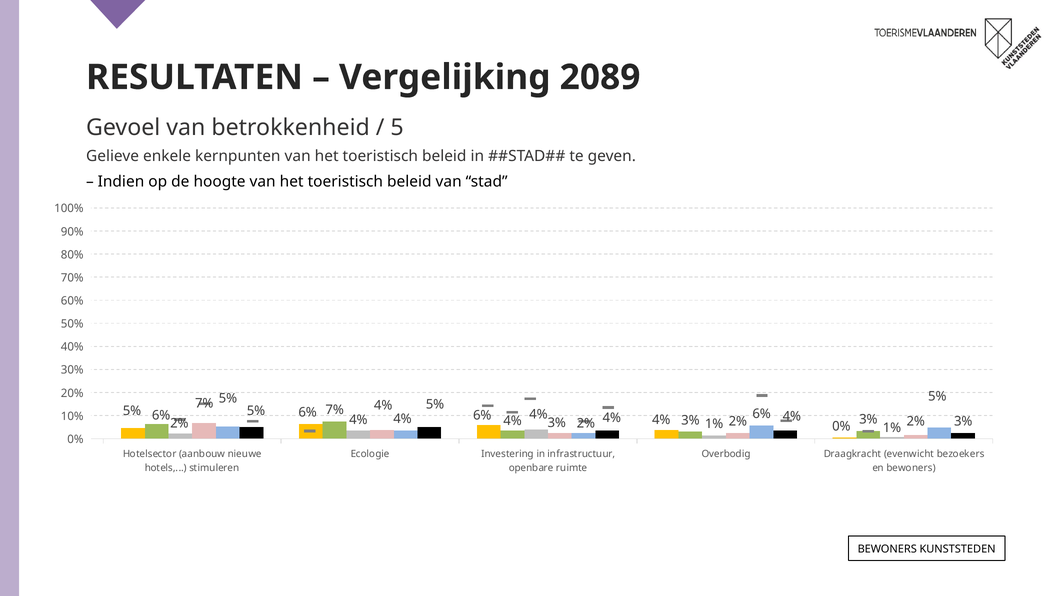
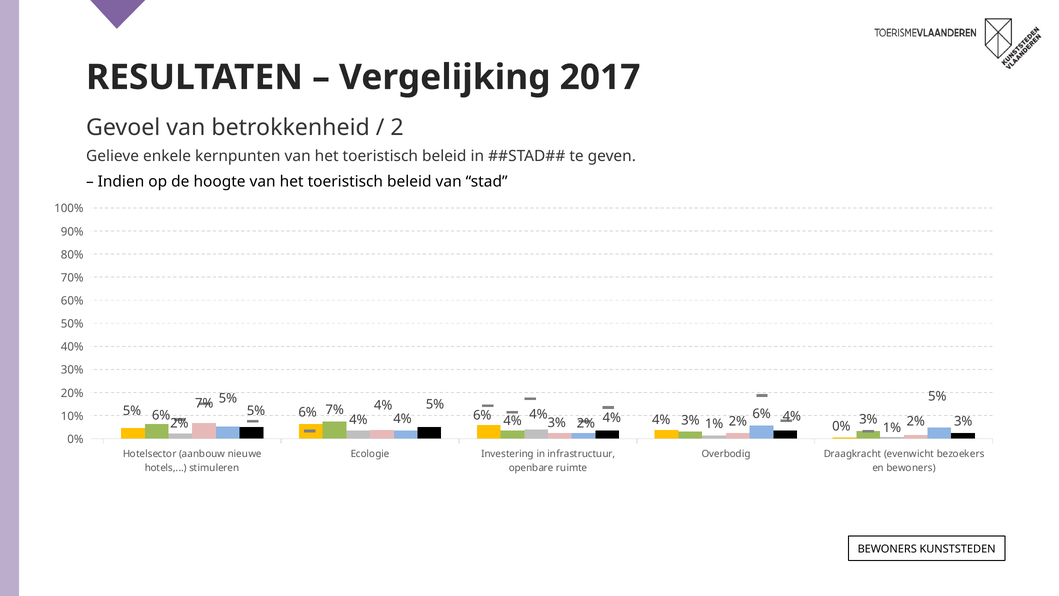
2089: 2089 -> 2017 (600, 77)
5: 5 -> 2 (397, 127)
